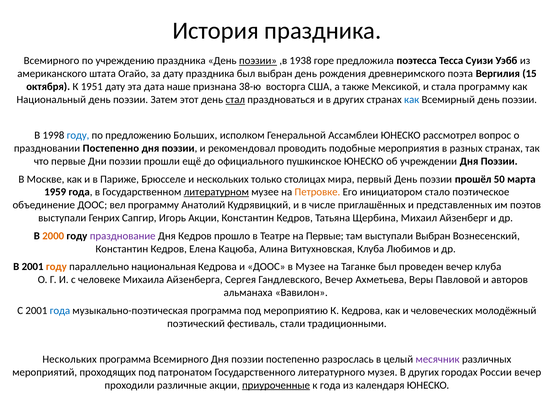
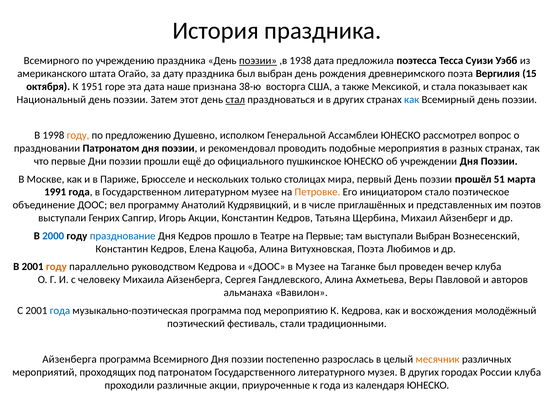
1938 горе: горе -> дата (324, 61)
1951 дату: дату -> горе (115, 87)
стала программу: программу -> показывает (484, 87)
году colour: blue -> orange (78, 135)
Больших: Больших -> Душевно (195, 135)
праздновании Постепенно: Постепенно -> Патронатом (111, 148)
50: 50 -> 51 (499, 179)
1959: 1959 -> 1991 (55, 192)
литературном underline: present -> none (216, 192)
2000 colour: orange -> blue (53, 236)
празднование colour: purple -> blue (123, 236)
Витухновская Клуба: Клуба -> Поэта (371, 249)
национальная: национальная -> руководством (164, 266)
человеке: человеке -> человеку (99, 279)
Гандлевского Вечер: Вечер -> Алина (339, 279)
человеческих: человеческих -> восхождения (442, 310)
Нескольких: Нескольких -> Айзенберга (70, 359)
месячник colour: purple -> orange (438, 359)
России вечер: вечер -> клуба (528, 372)
приуроченные underline: present -> none (276, 385)
